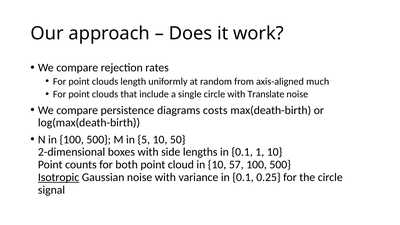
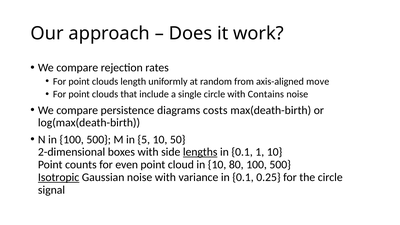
much: much -> move (318, 81)
Translate: Translate -> Contains (266, 94)
lengths underline: none -> present (200, 152)
both: both -> even (127, 165)
57: 57 -> 80 (236, 165)
